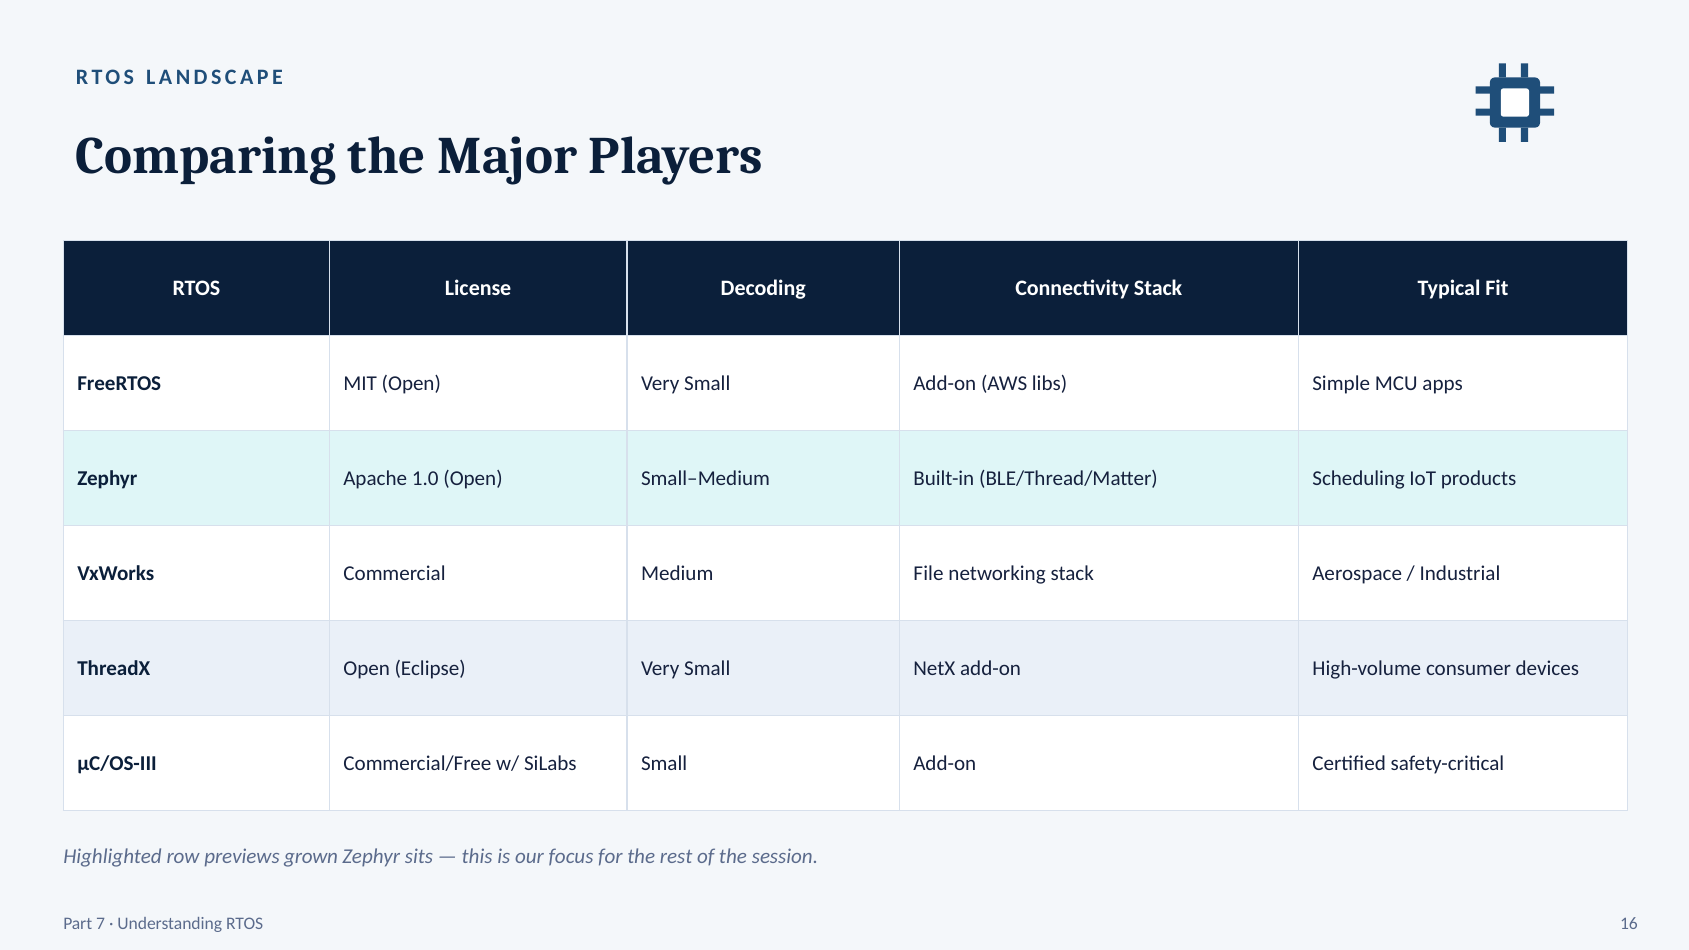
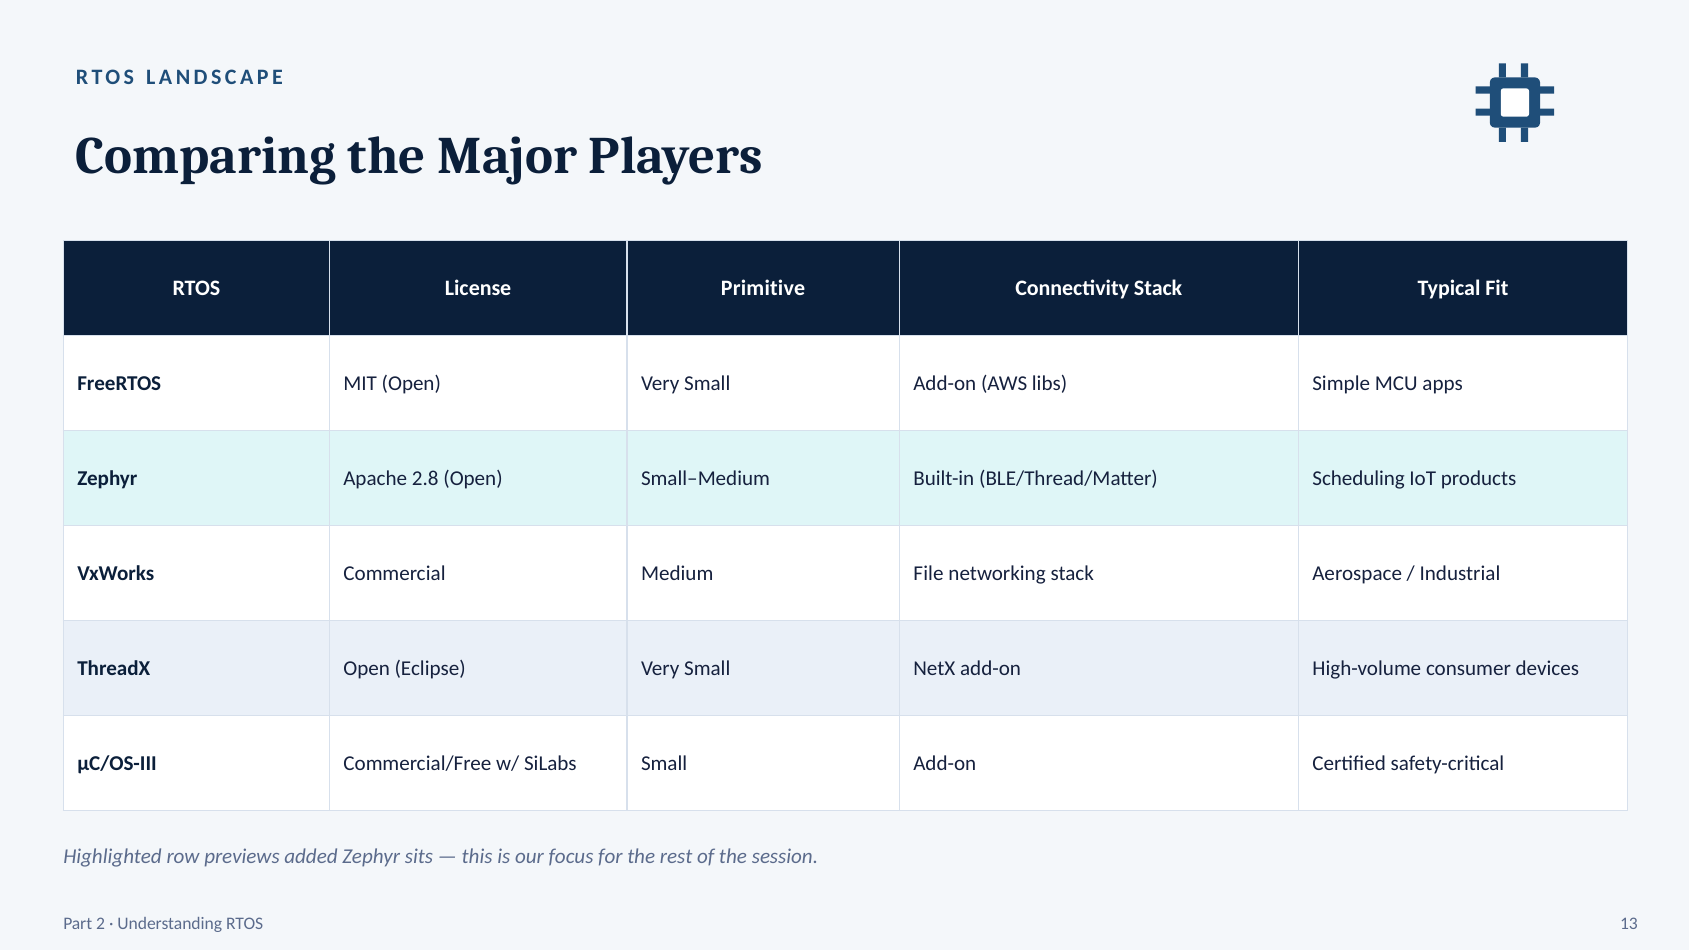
Decoding: Decoding -> Primitive (763, 288)
1.0: 1.0 -> 2.8 (425, 478)
grown: grown -> added (311, 856)
7: 7 -> 2 (101, 923)
16: 16 -> 13 (1629, 923)
